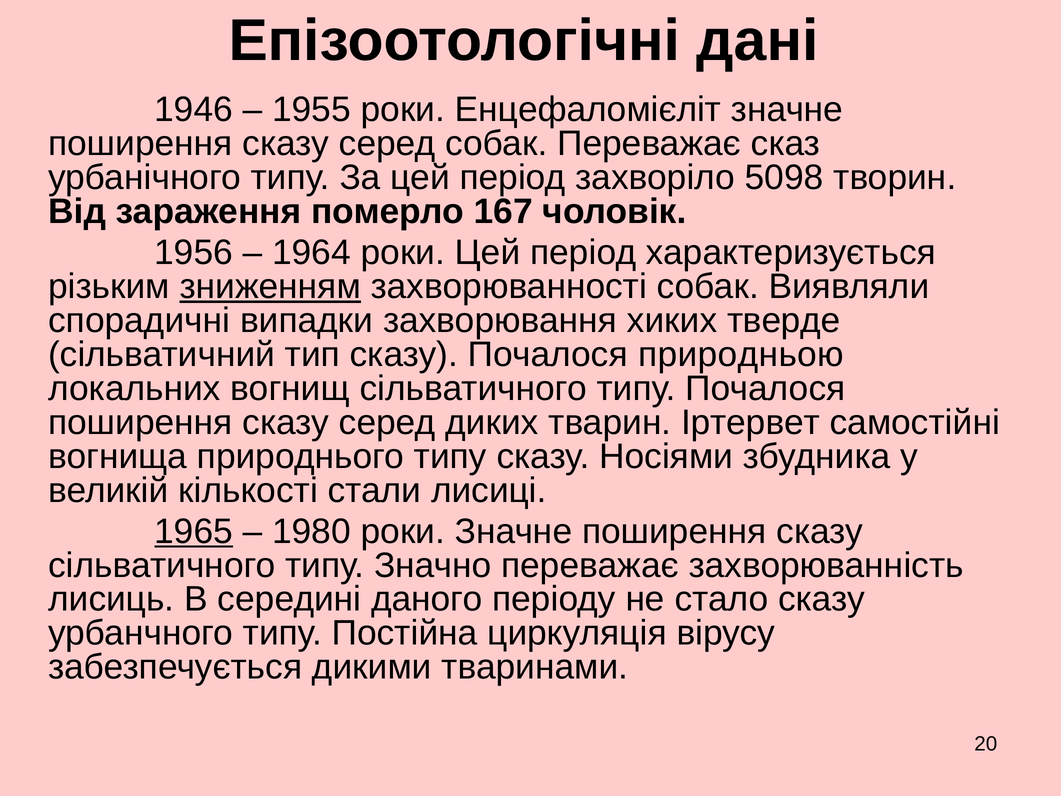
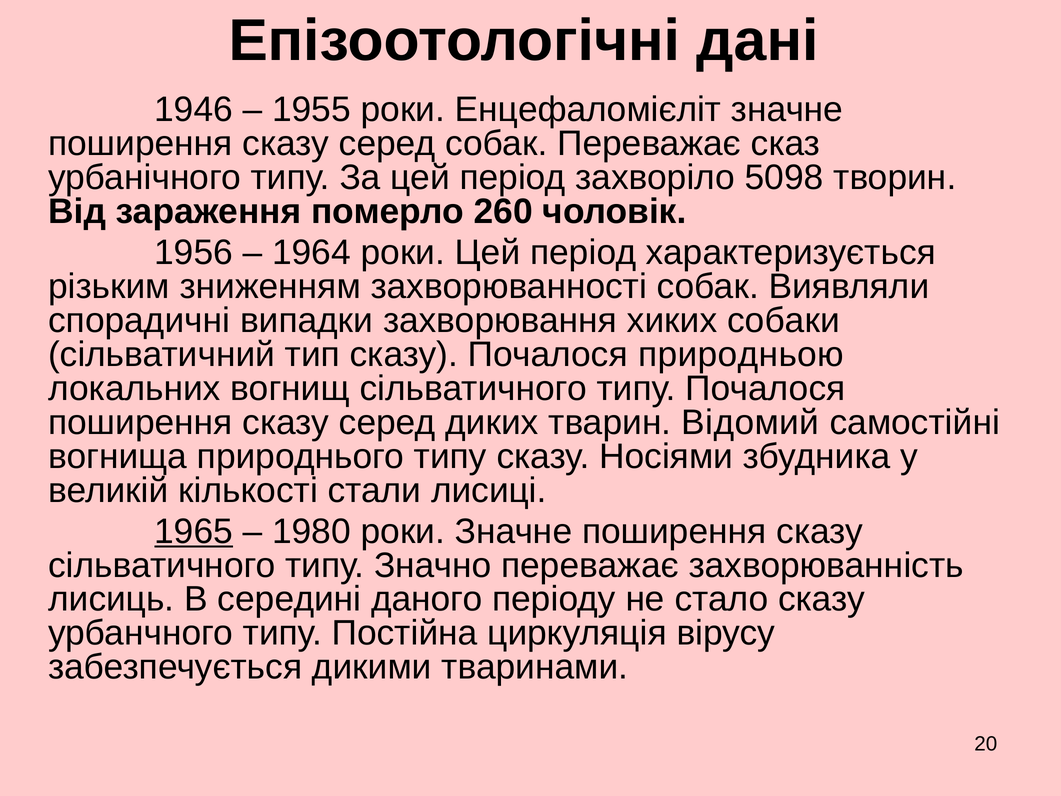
167: 167 -> 260 (503, 211)
зниженням underline: present -> none (270, 286)
тверде: тверде -> собаки (784, 320)
Іртервет: Іртервет -> Відомий (750, 422)
